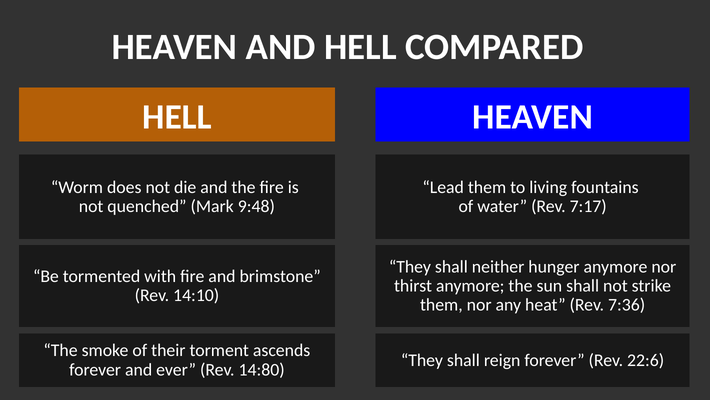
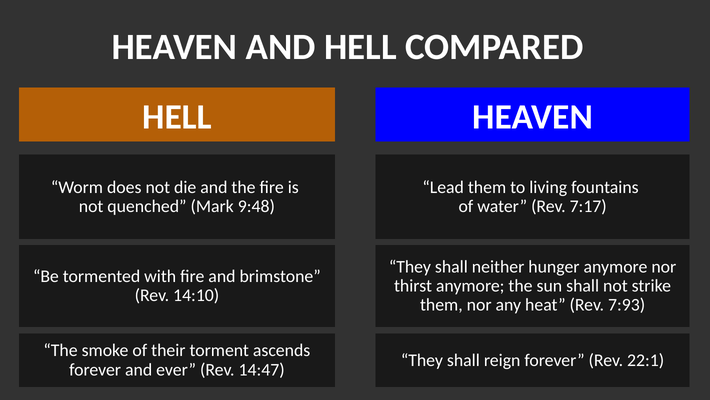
7:36: 7:36 -> 7:93 (627, 305)
22:6: 22:6 -> 22:1 (646, 360)
14:80: 14:80 -> 14:47 (262, 369)
